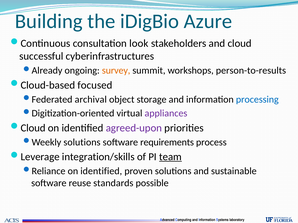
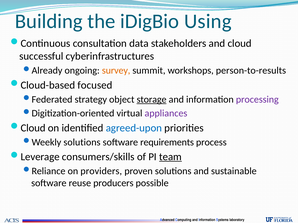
Azure: Azure -> Using (208, 21)
look: look -> data (139, 43)
archival: archival -> strategy (91, 100)
storage underline: none -> present (152, 100)
processing colour: blue -> purple (257, 100)
agreed-upon colour: purple -> blue (134, 128)
integration/skills: integration/skills -> consumers/skills (98, 157)
identified: identified -> providers (101, 171)
standards: standards -> producers (113, 183)
